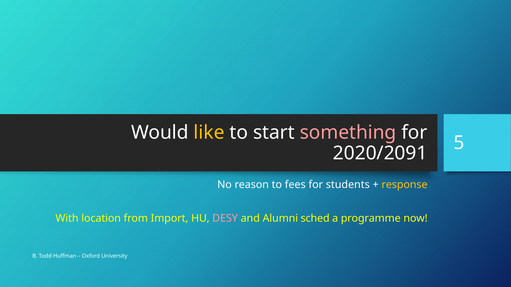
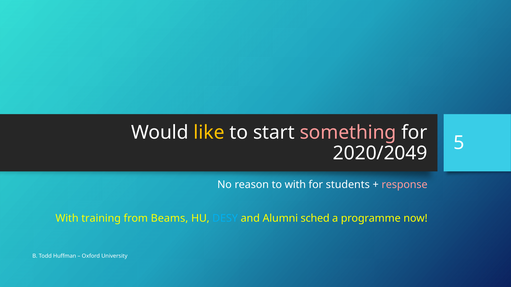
2020/2091: 2020/2091 -> 2020/2049 (380, 153)
to fees: fees -> with (295, 185)
response colour: yellow -> pink (405, 185)
location: location -> training (101, 219)
Import: Import -> Beams (170, 219)
DESY colour: pink -> light blue (225, 219)
